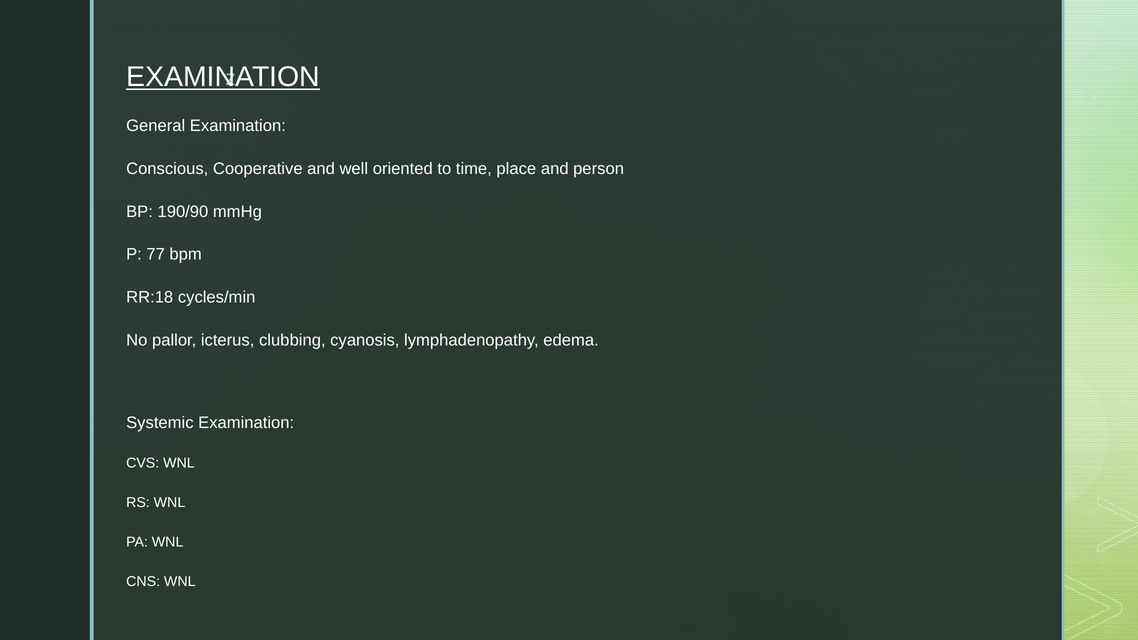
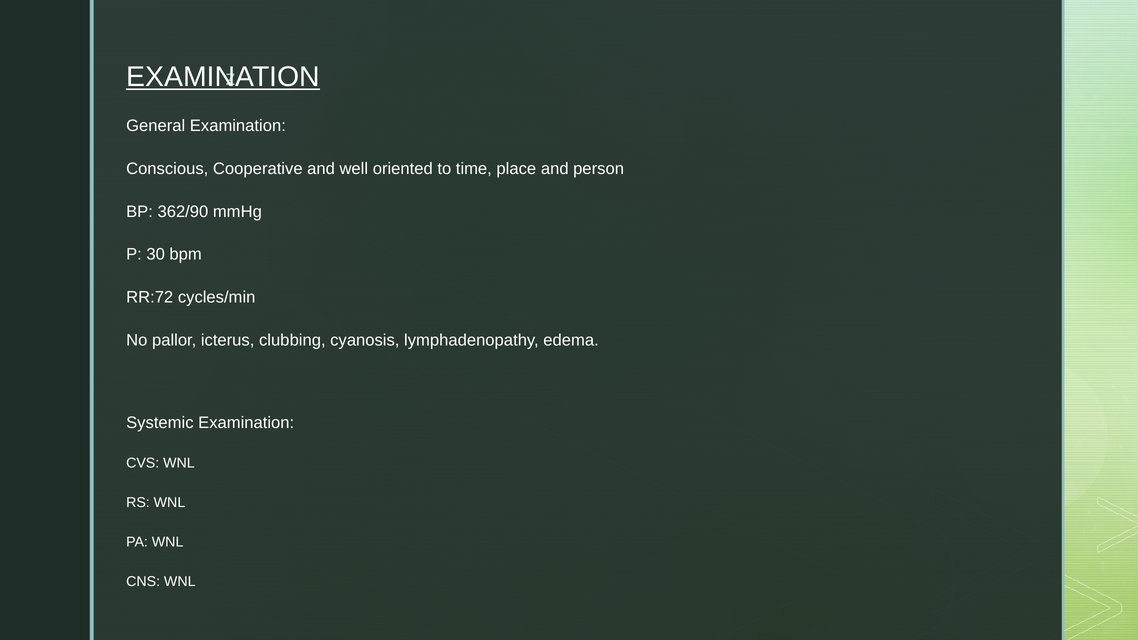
190/90: 190/90 -> 362/90 (183, 212)
77: 77 -> 30 (156, 255)
RR:18: RR:18 -> RR:72 (150, 297)
